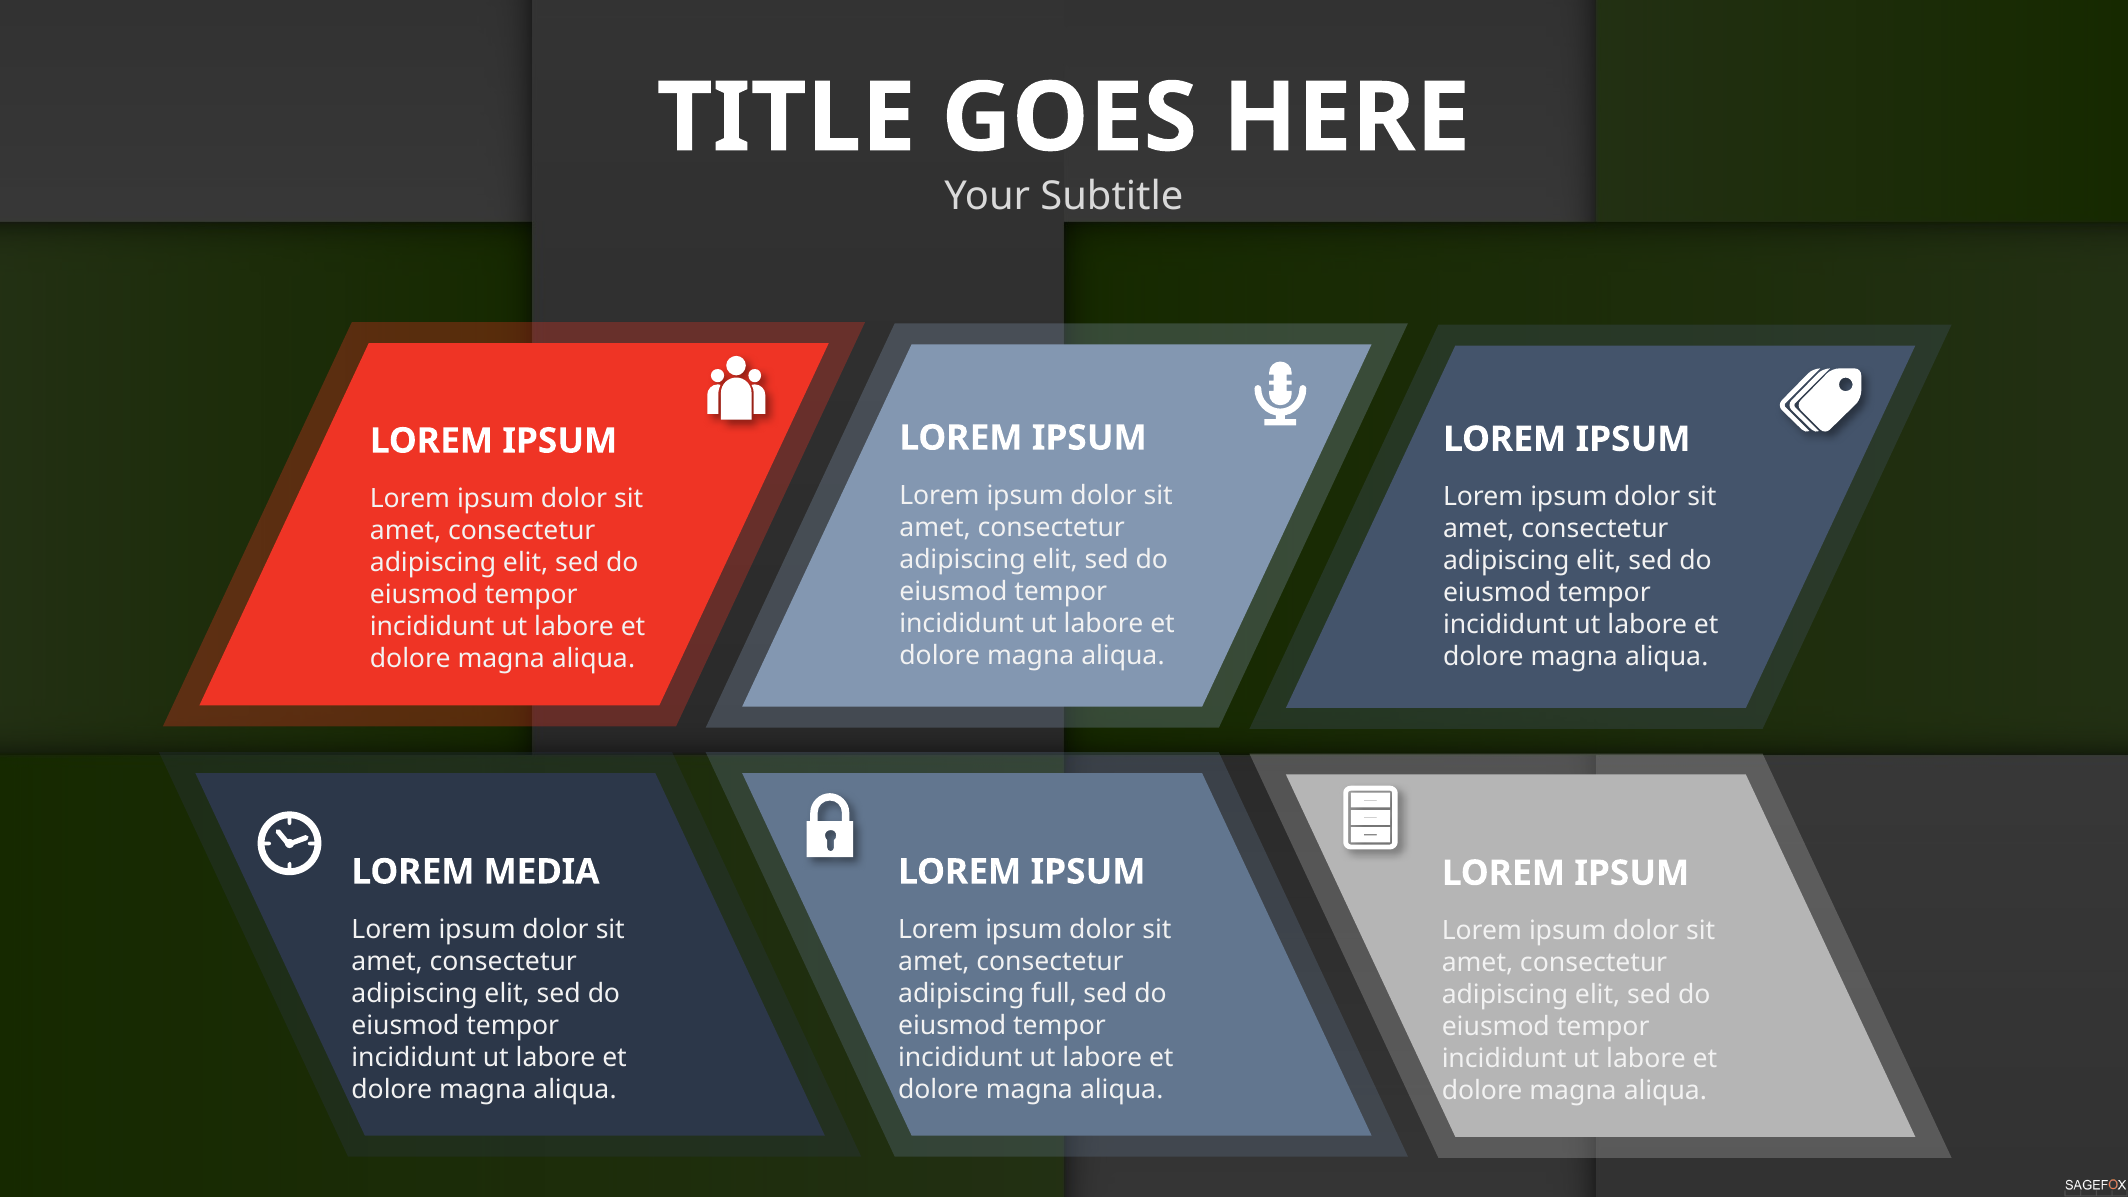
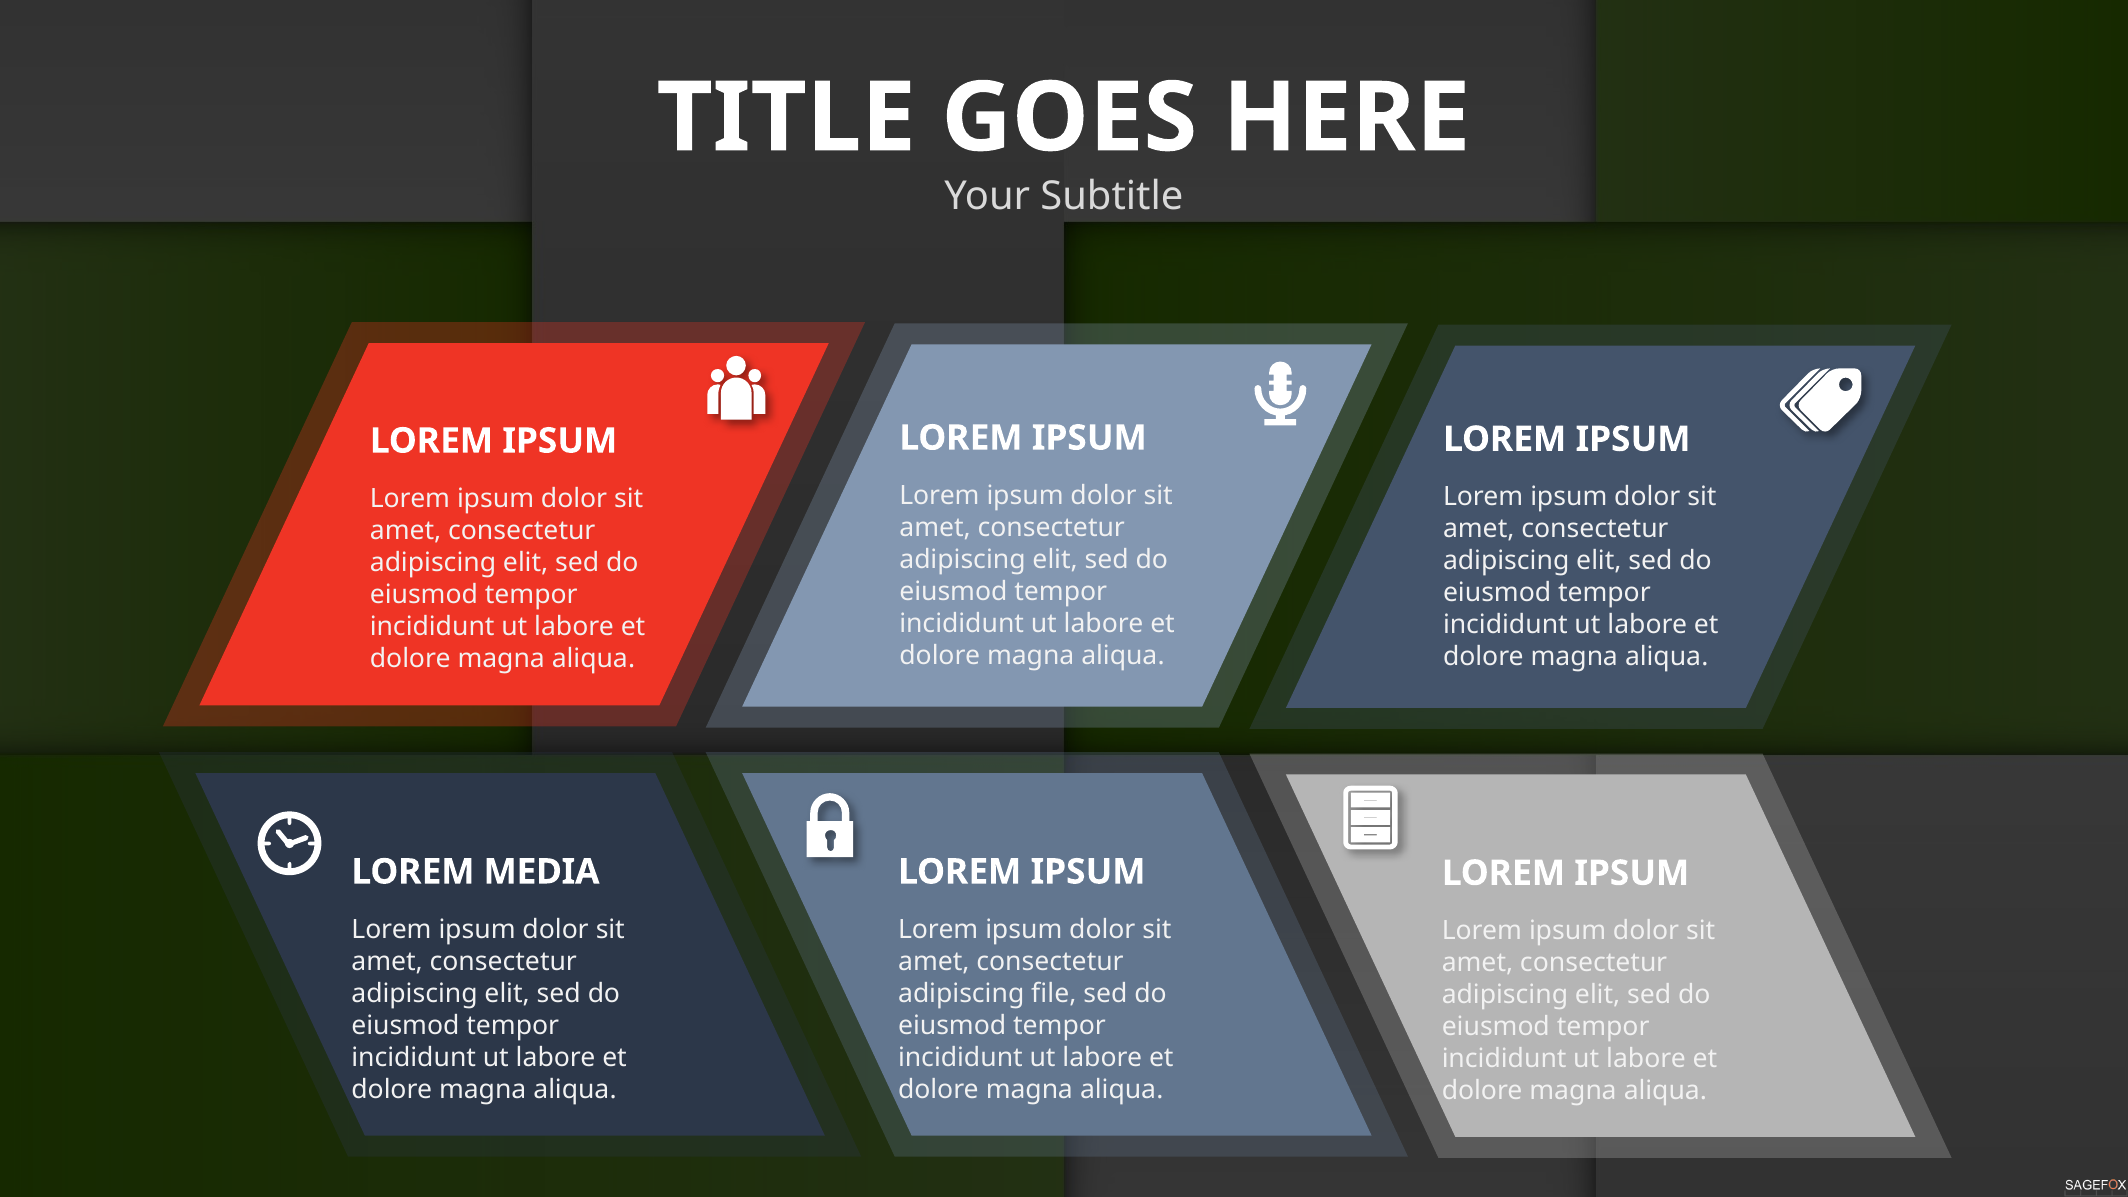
full: full -> file (1054, 993)
